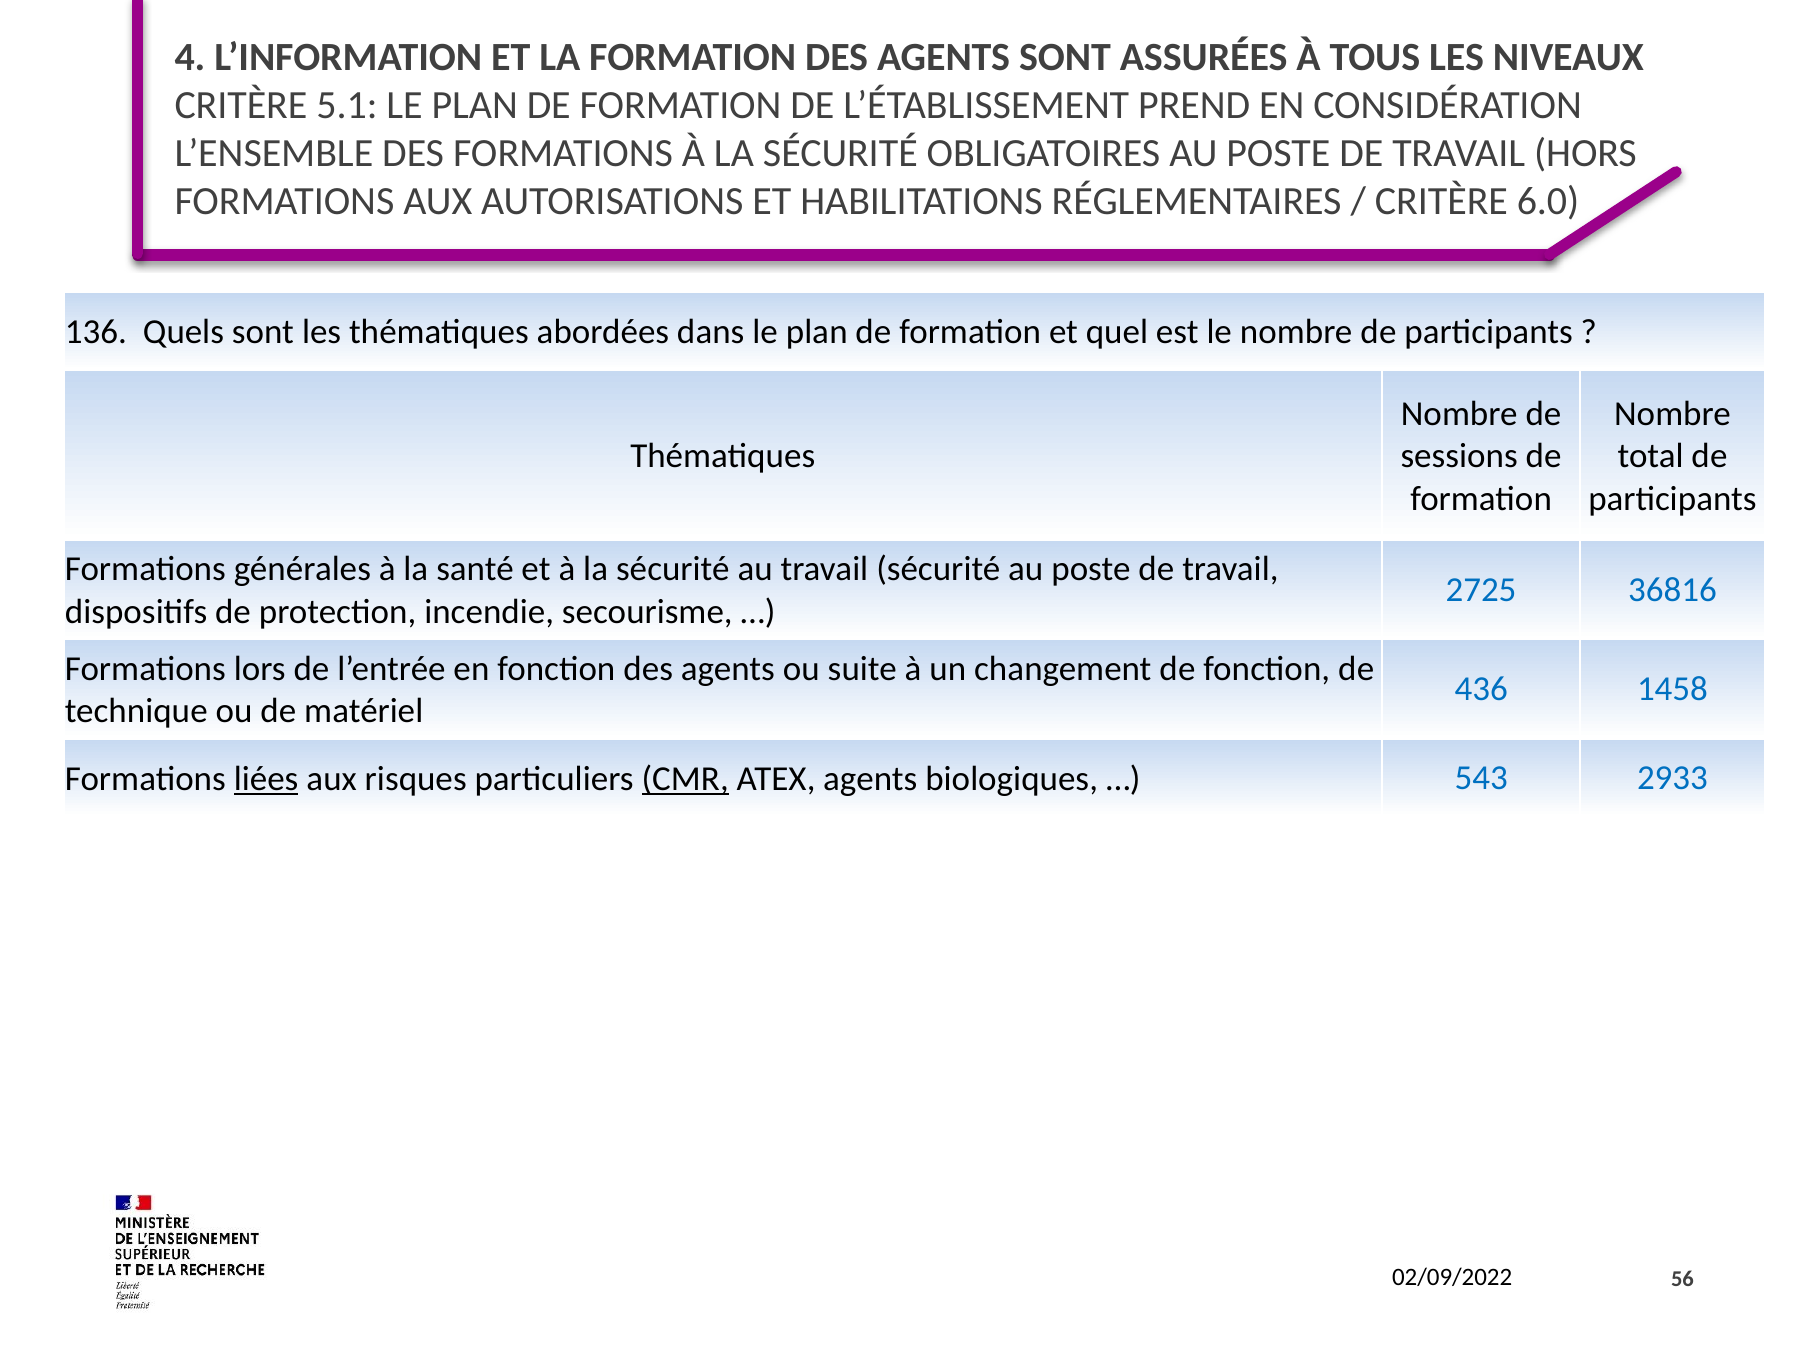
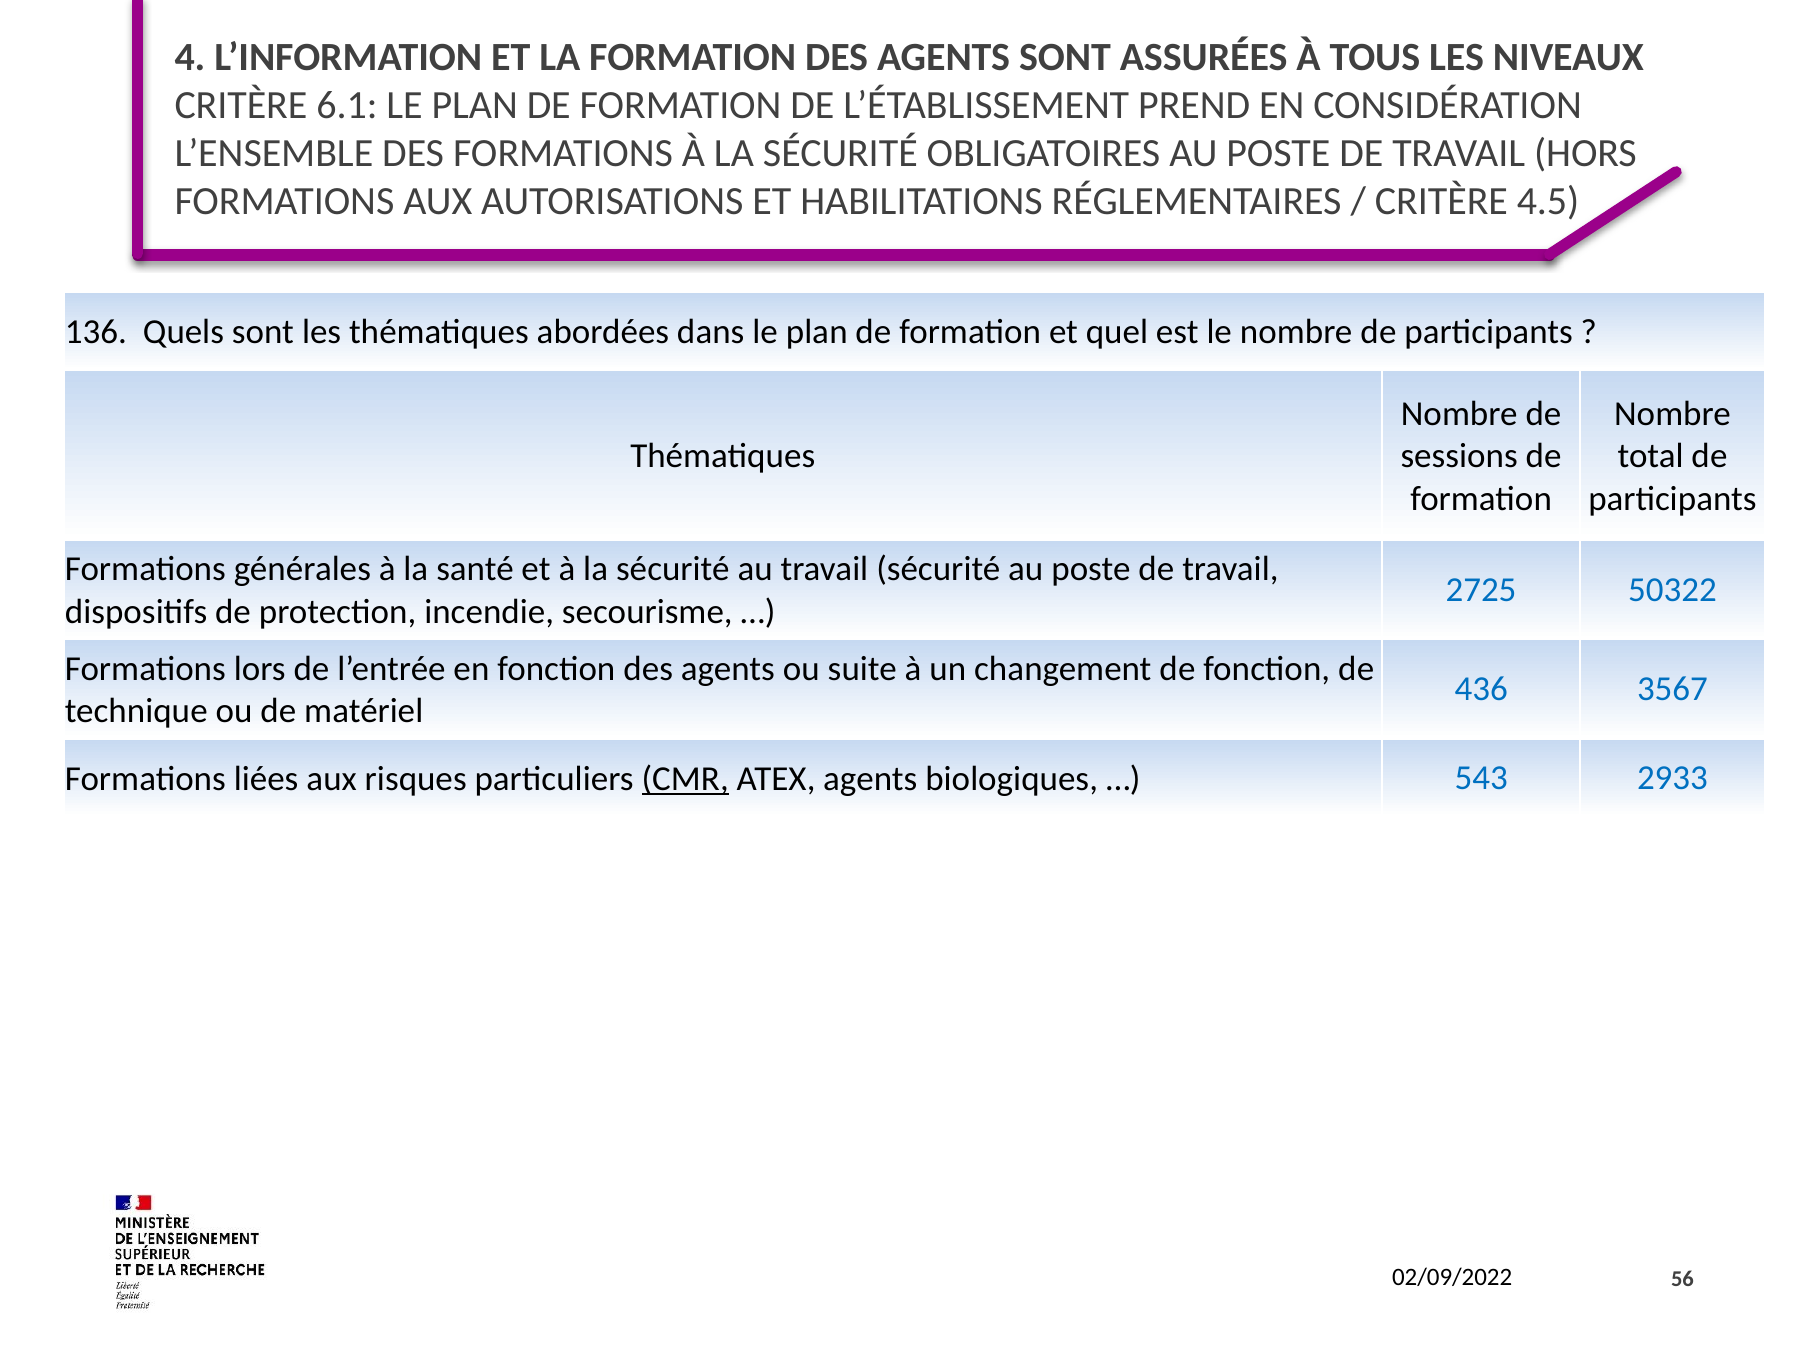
5.1: 5.1 -> 6.1 (347, 105)
6.0: 6.0 -> 4.5 (1548, 201)
36816: 36816 -> 50322 (1673, 590)
1458: 1458 -> 3567 (1672, 689)
liées underline: present -> none (266, 779)
